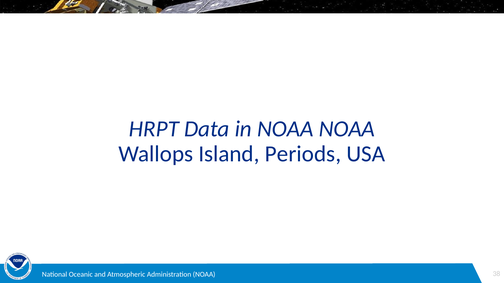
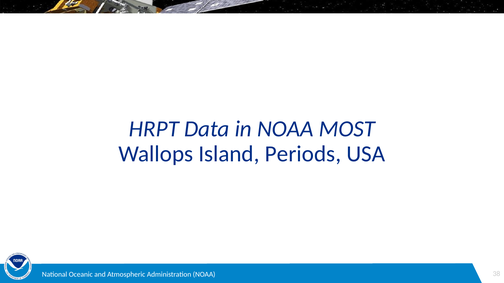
NOAA NOAA: NOAA -> MOST (347, 129)
